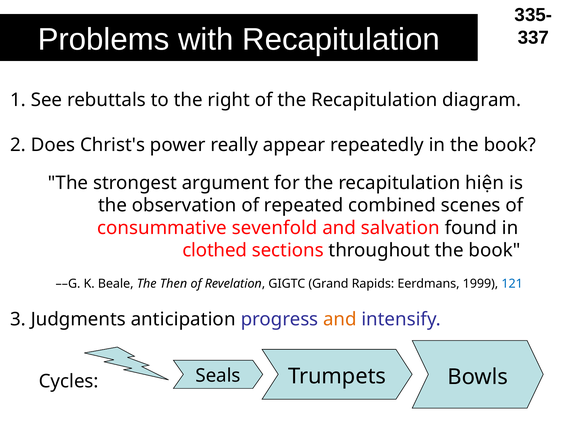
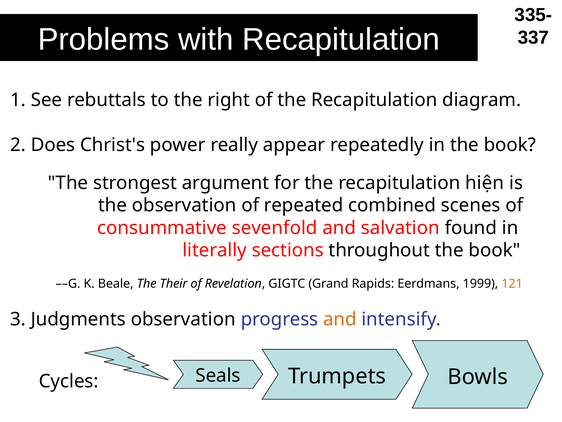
clothed: clothed -> literally (215, 250)
Then: Then -> Their (174, 283)
121 colour: blue -> orange (512, 283)
Judgments anticipation: anticipation -> observation (183, 319)
